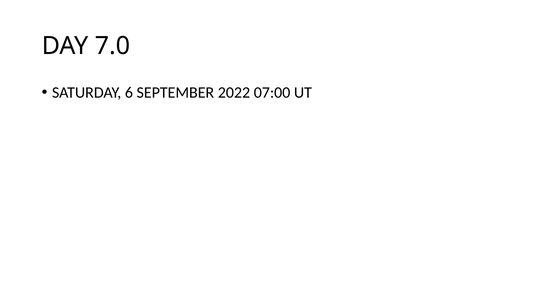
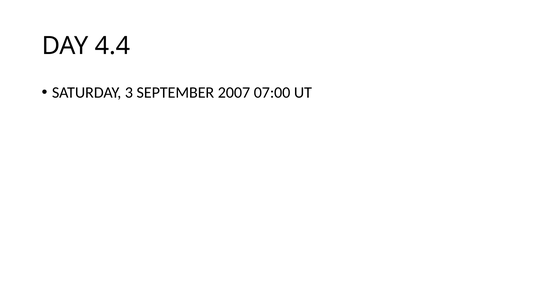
7.0: 7.0 -> 4.4 (113, 46)
6: 6 -> 3 (129, 93)
2022: 2022 -> 2007 (234, 93)
